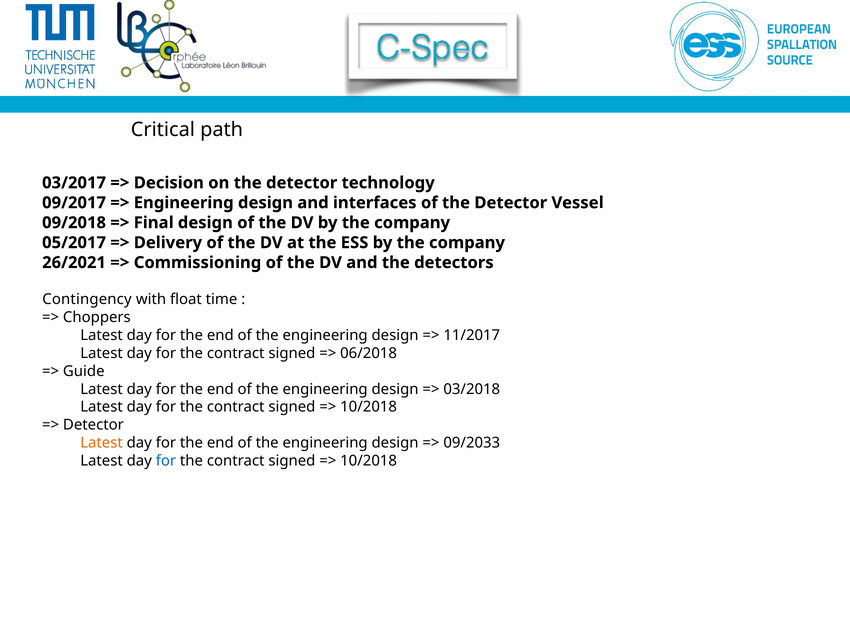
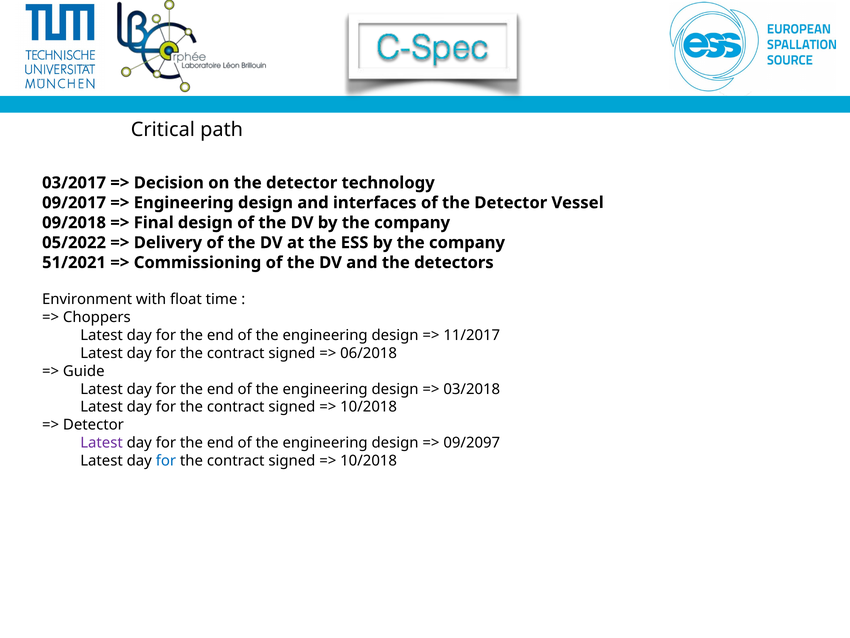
05/2017: 05/2017 -> 05/2022 (74, 242)
26/2021: 26/2021 -> 51/2021 (74, 262)
Contingency: Contingency -> Environment (87, 299)
Latest colour: orange -> purple (102, 443)
09/2033: 09/2033 -> 09/2097 (472, 443)
